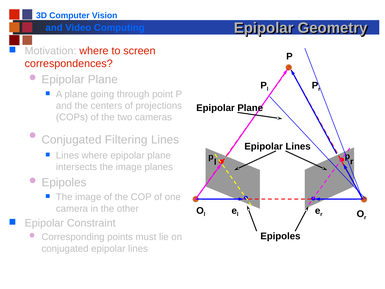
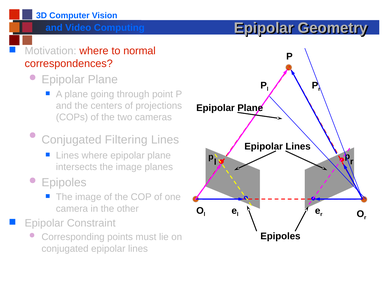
screen: screen -> normal (140, 51)
